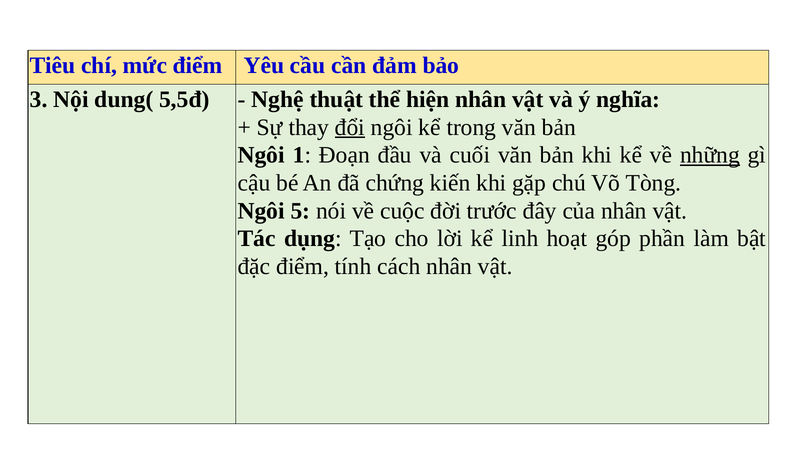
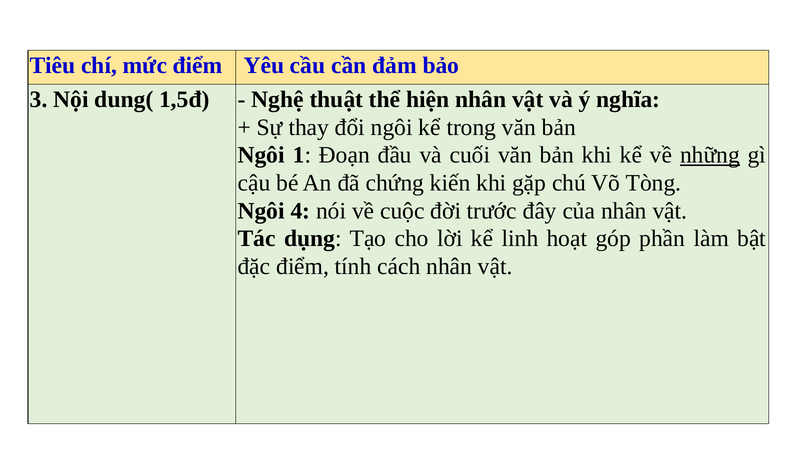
5,5đ: 5,5đ -> 1,5đ (184, 100)
đổi underline: present -> none (350, 127)
5: 5 -> 4 (300, 211)
